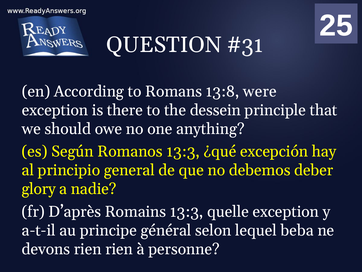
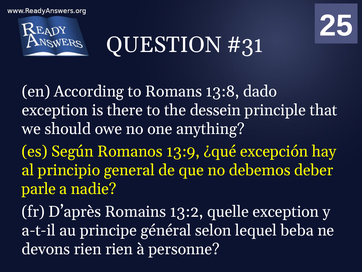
were: were -> dado (260, 91)
Romanos 13:3: 13:3 -> 13:9 (183, 151)
glory: glory -> parle (39, 189)
Romains 13:3: 13:3 -> 13:2 (187, 211)
